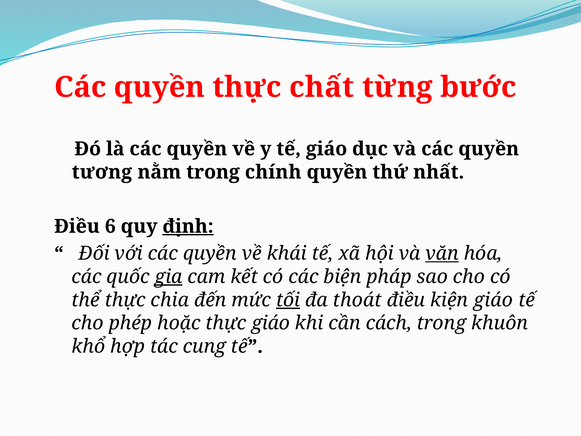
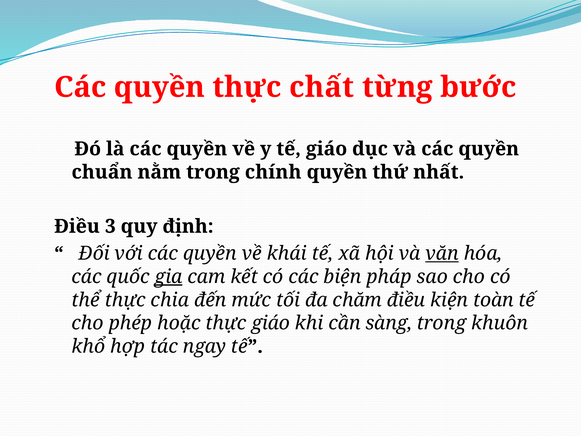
tương: tương -> chuẩn (102, 172)
6: 6 -> 3 (110, 226)
định underline: present -> none (188, 226)
tối underline: present -> none (288, 300)
thoát: thoát -> chăm (357, 300)
kiện giáo: giáo -> toàn (493, 300)
cách: cách -> sàng (389, 323)
cung: cung -> ngay (205, 346)
